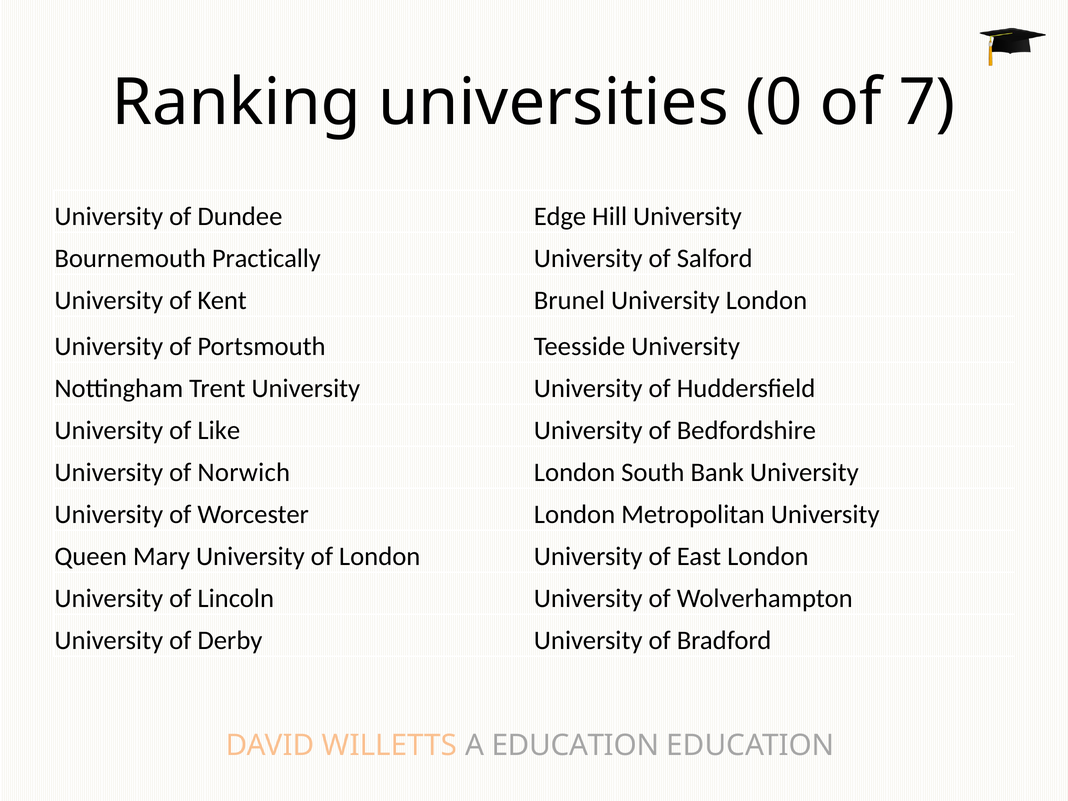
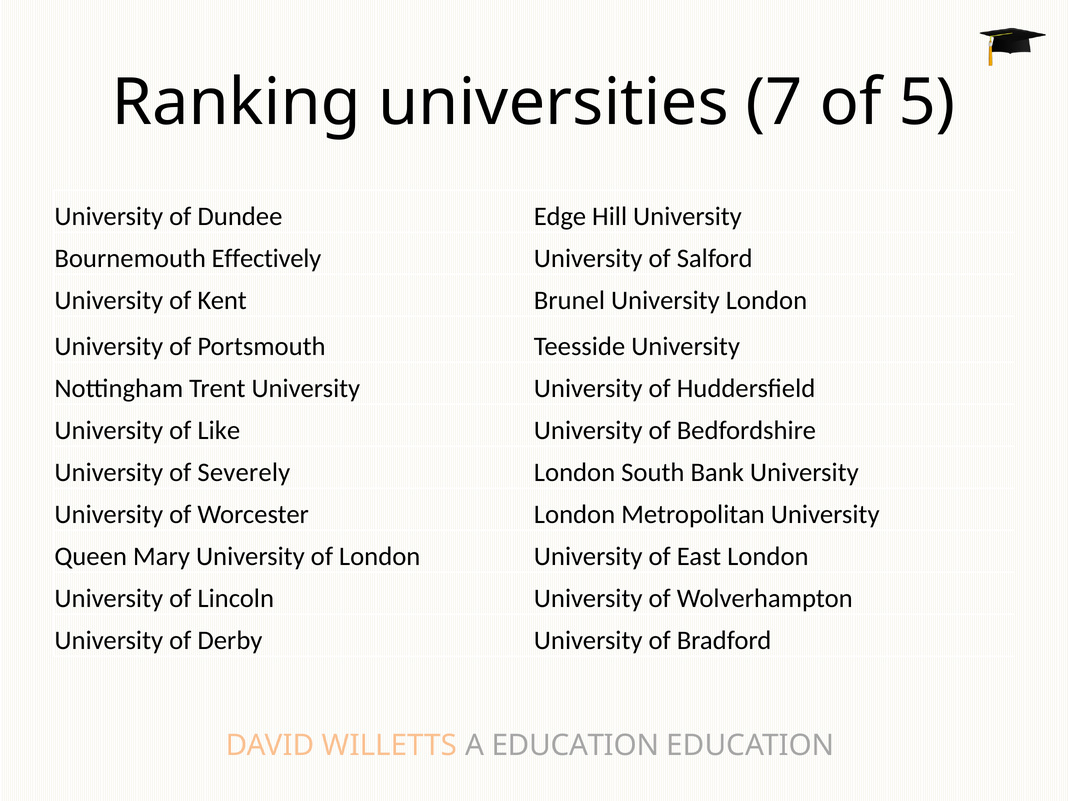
0: 0 -> 7 (774, 103)
7: 7 -> 5 (927, 103)
Practically: Practically -> Effectively (266, 258)
Norwich: Norwich -> Severely (244, 472)
